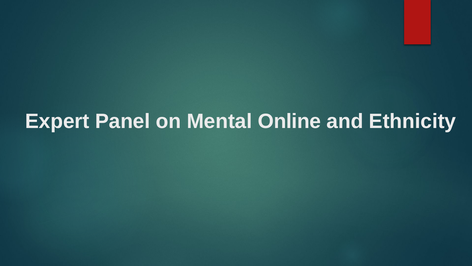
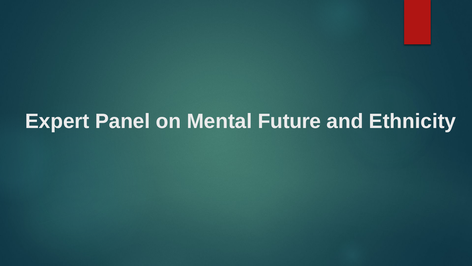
Online: Online -> Future (289, 121)
